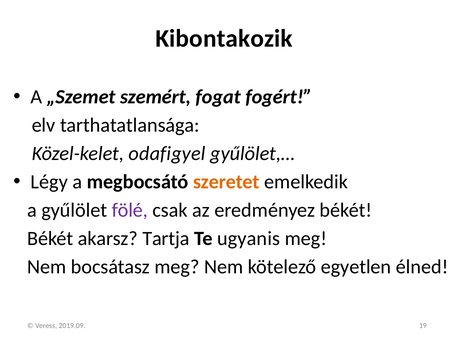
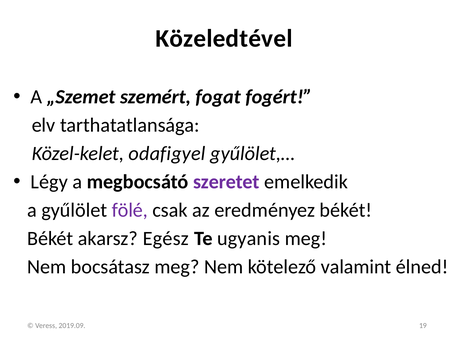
Kibontakozik: Kibontakozik -> Közeledtével (224, 38)
szeretet colour: orange -> purple (226, 182)
Tartja: Tartja -> Egész (166, 238)
egyetlen: egyetlen -> valamint (356, 266)
